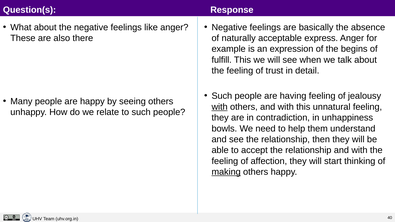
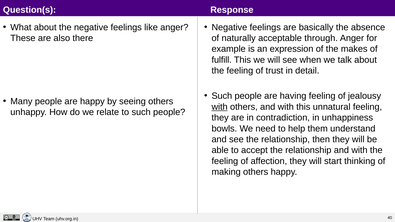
express: express -> through (321, 38)
begins: begins -> makes (354, 49)
making underline: present -> none (226, 172)
